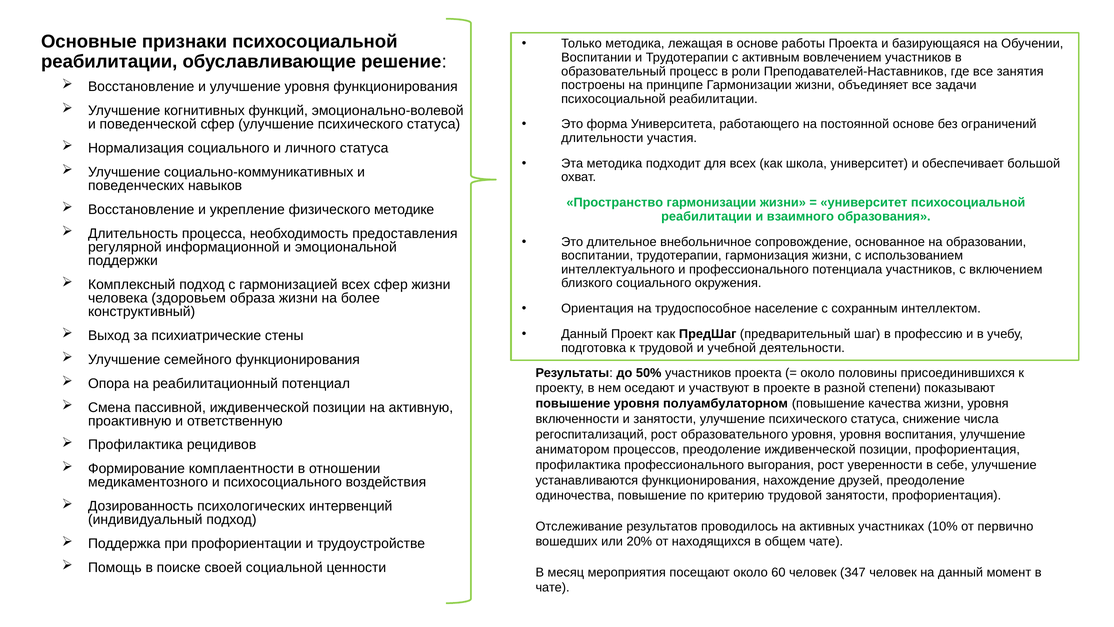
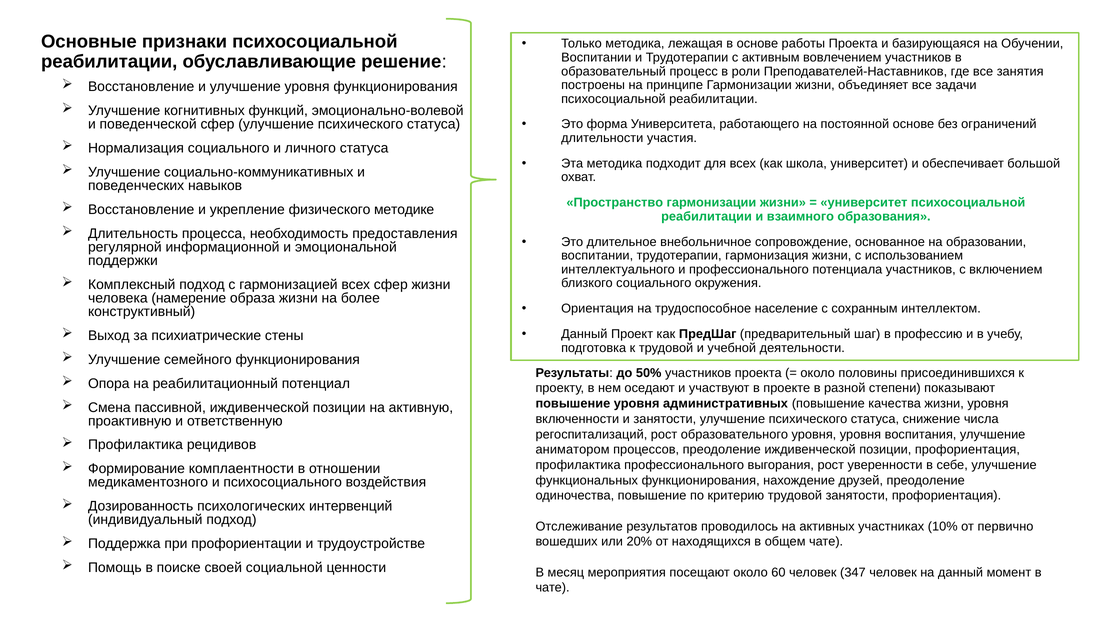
здоровьем: здоровьем -> намерение (189, 298)
полуамбулаторном: полуамбулаторном -> административных (725, 403)
устанавливаются: устанавливаются -> функциональных (587, 480)
